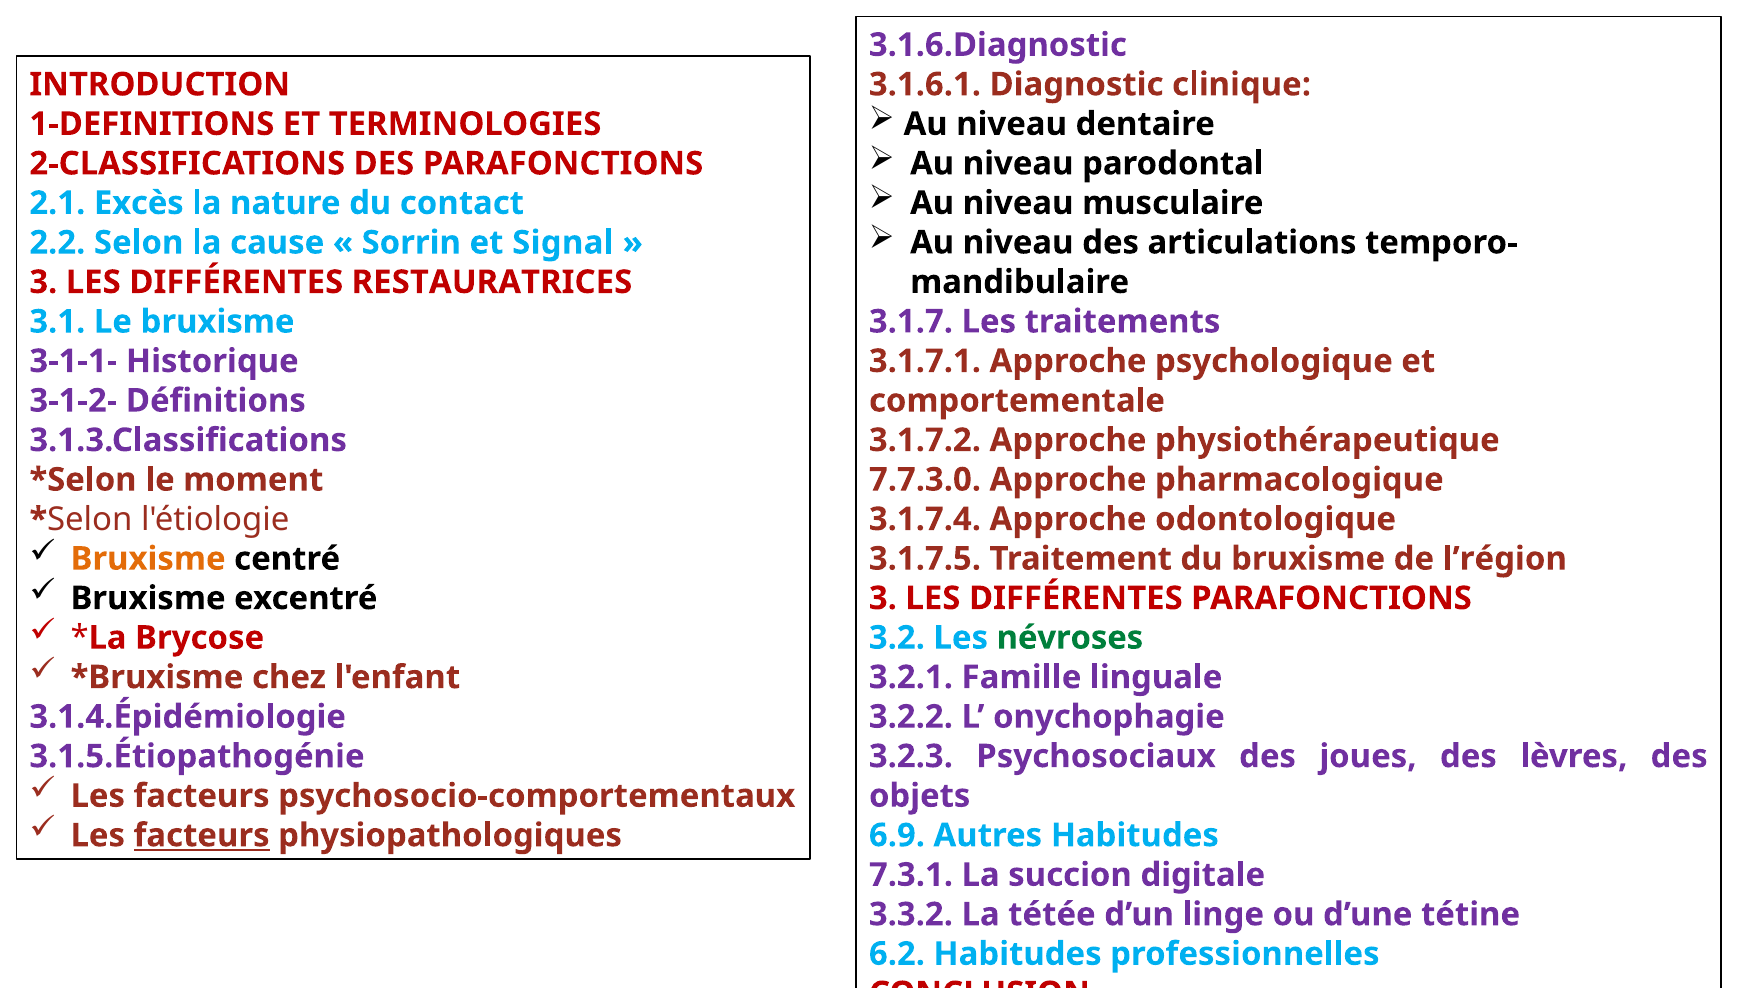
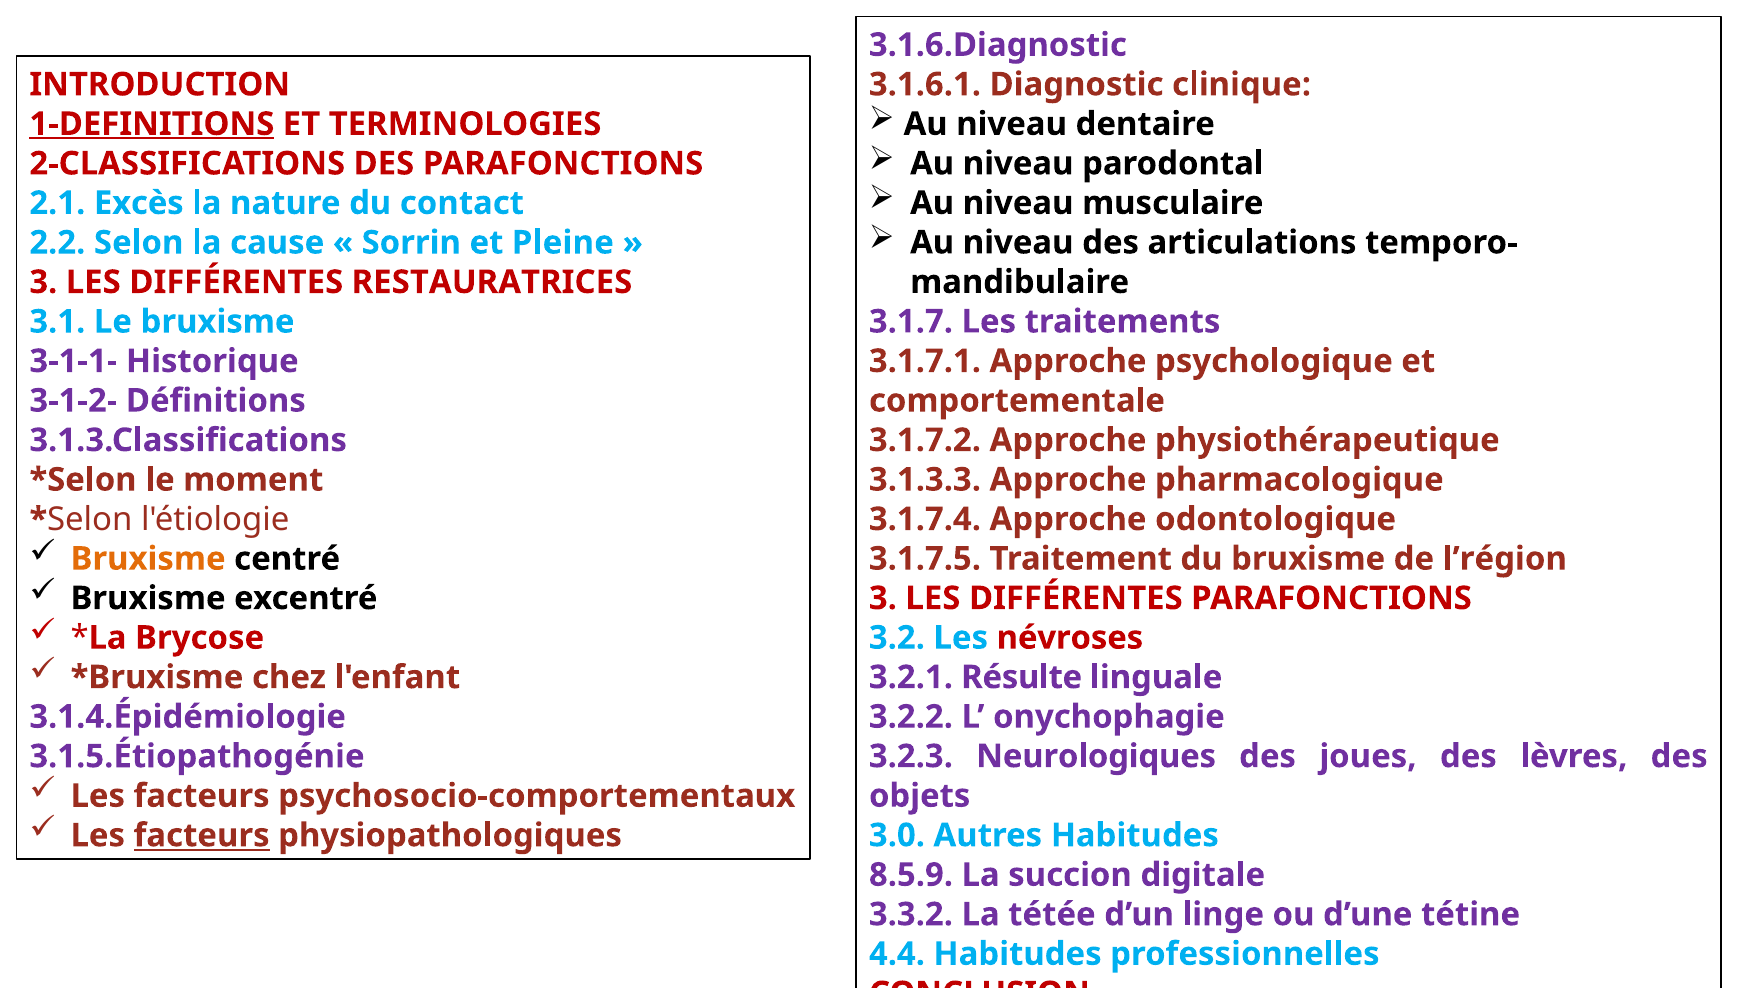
1-DEFINITIONS underline: none -> present (152, 124)
Signal: Signal -> Pleine (563, 243)
7.7.3.0: 7.7.3.0 -> 3.1.3.3 (925, 480)
névroses colour: green -> red (1070, 638)
Famille: Famille -> Résulte (1022, 677)
Psychosociaux: Psychosociaux -> Neurologiques (1096, 756)
6.9: 6.9 -> 3.0 (897, 835)
7.3.1: 7.3.1 -> 8.5.9 (911, 875)
6.2: 6.2 -> 4.4 (897, 954)
